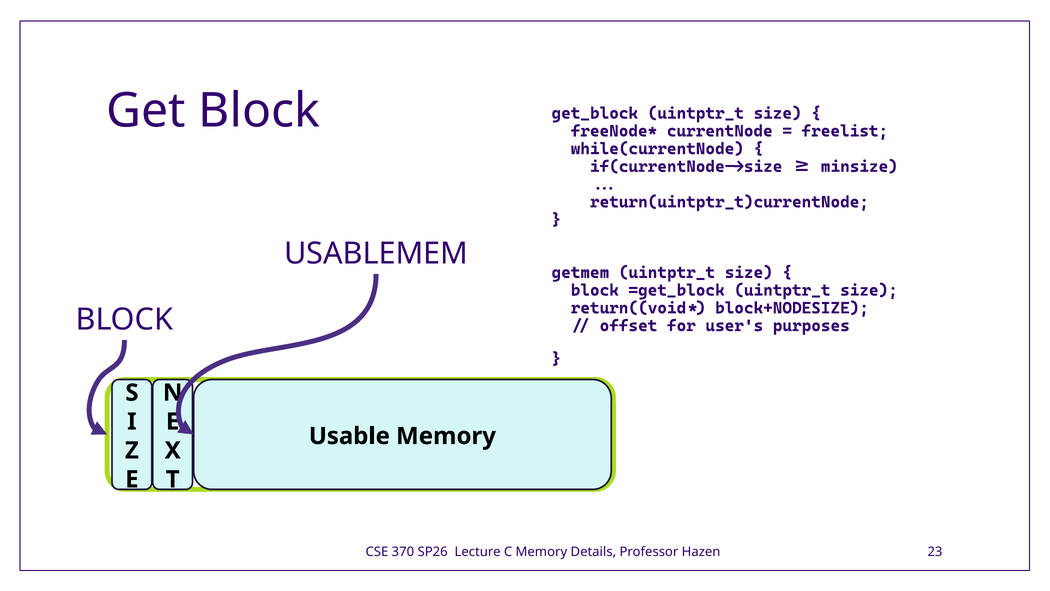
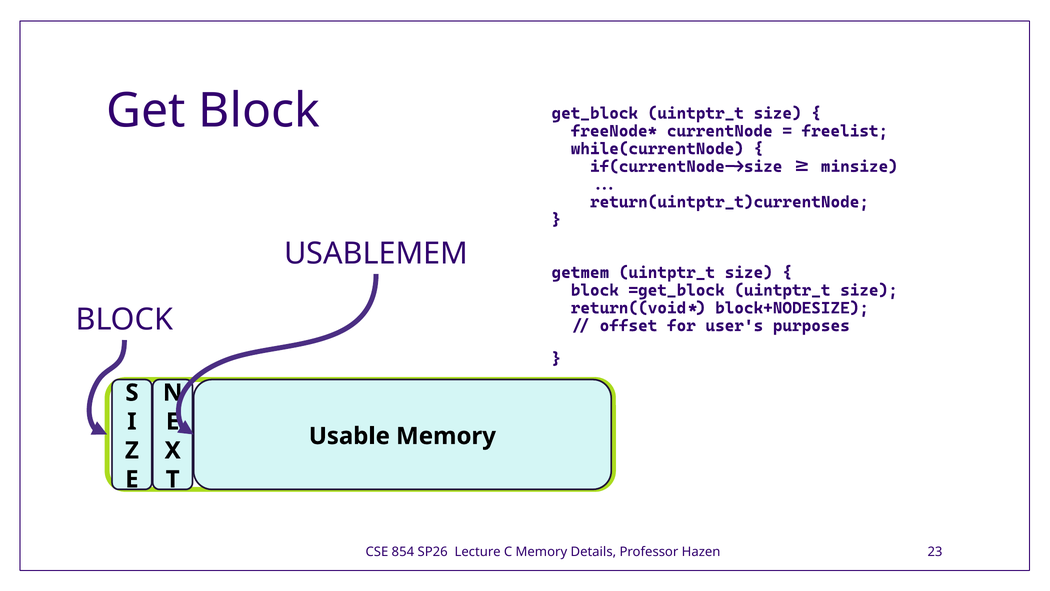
370: 370 -> 854 (403, 552)
